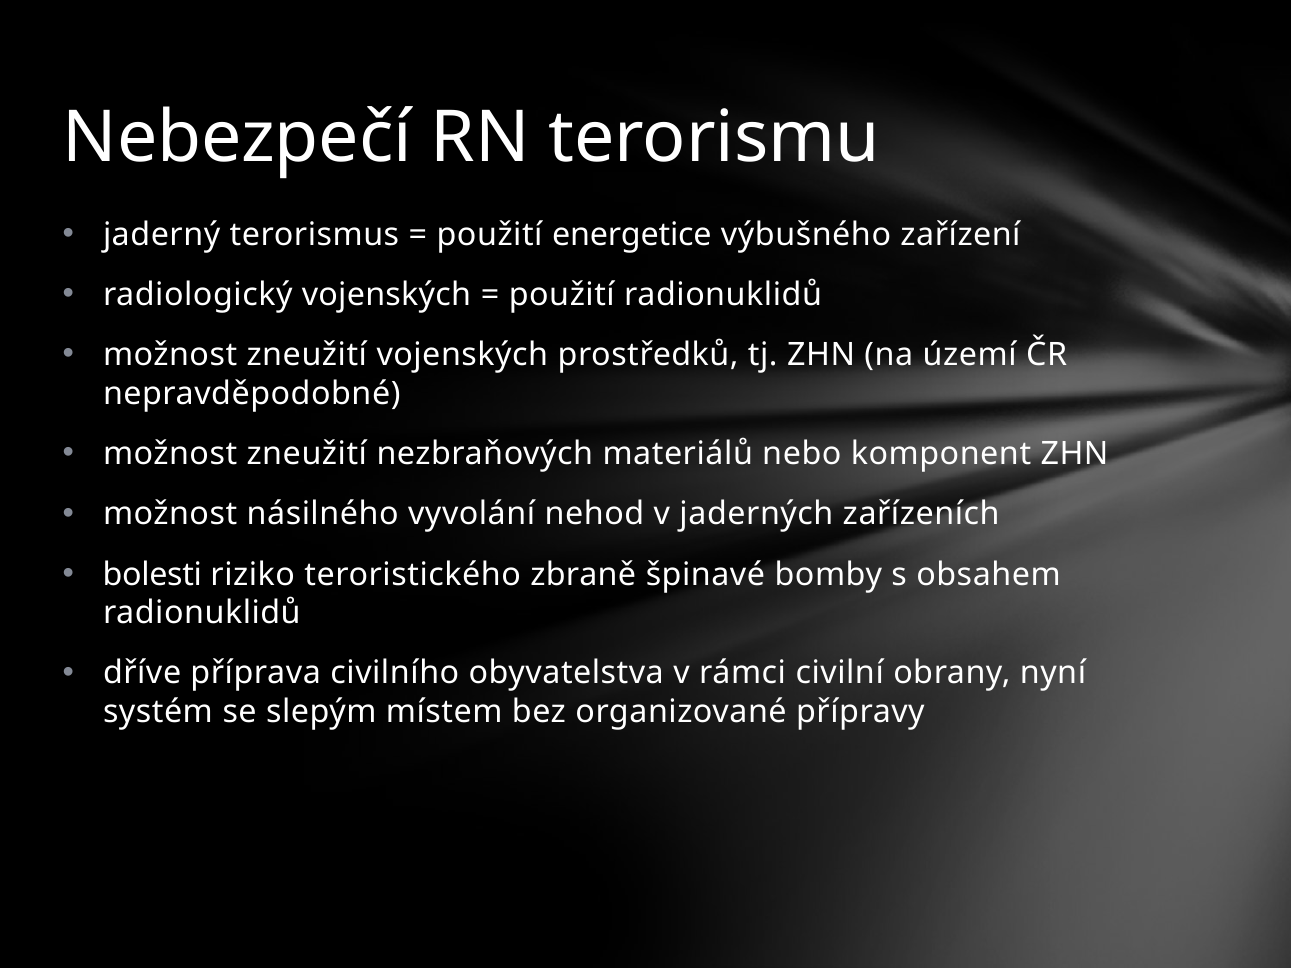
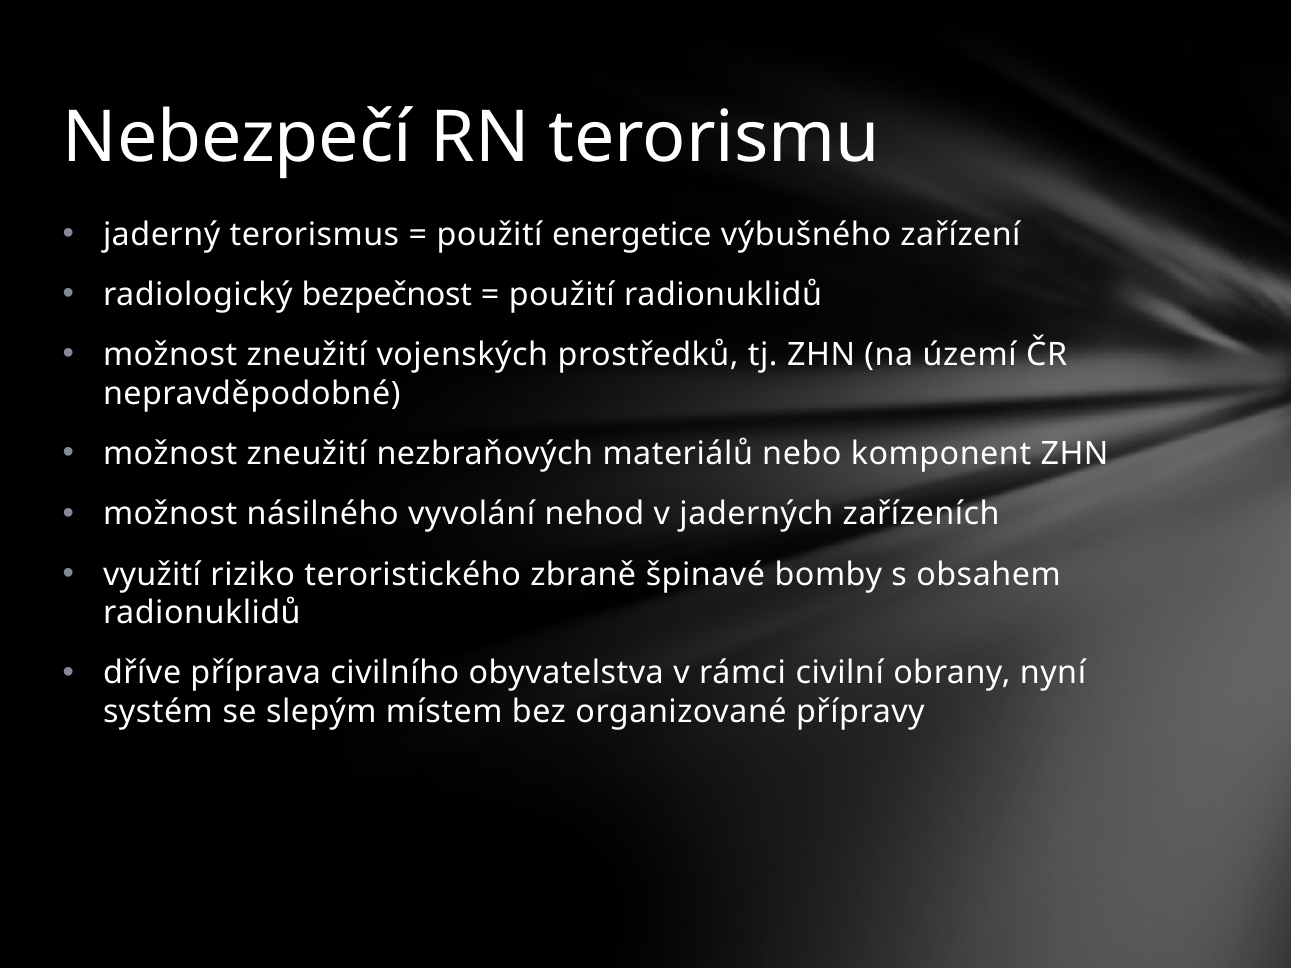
radiologický vojenských: vojenských -> bezpečnost (387, 295)
bolesti: bolesti -> využití (152, 575)
